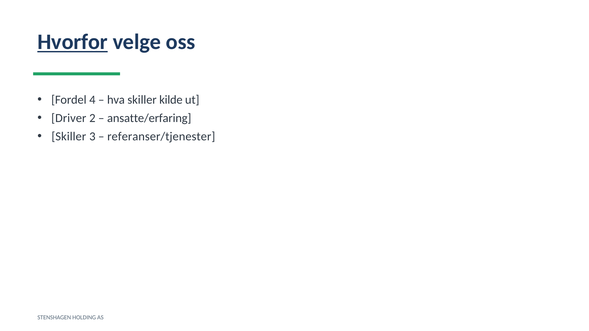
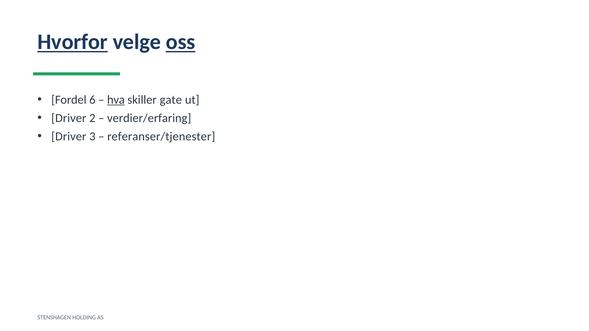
oss underline: none -> present (181, 42)
4: 4 -> 6 (92, 100)
hva underline: none -> present (116, 100)
kilde: kilde -> gate (171, 100)
ansatte/erfaring: ansatte/erfaring -> verdier/erfaring (149, 118)
Skiller: Skiller -> Driver (69, 137)
